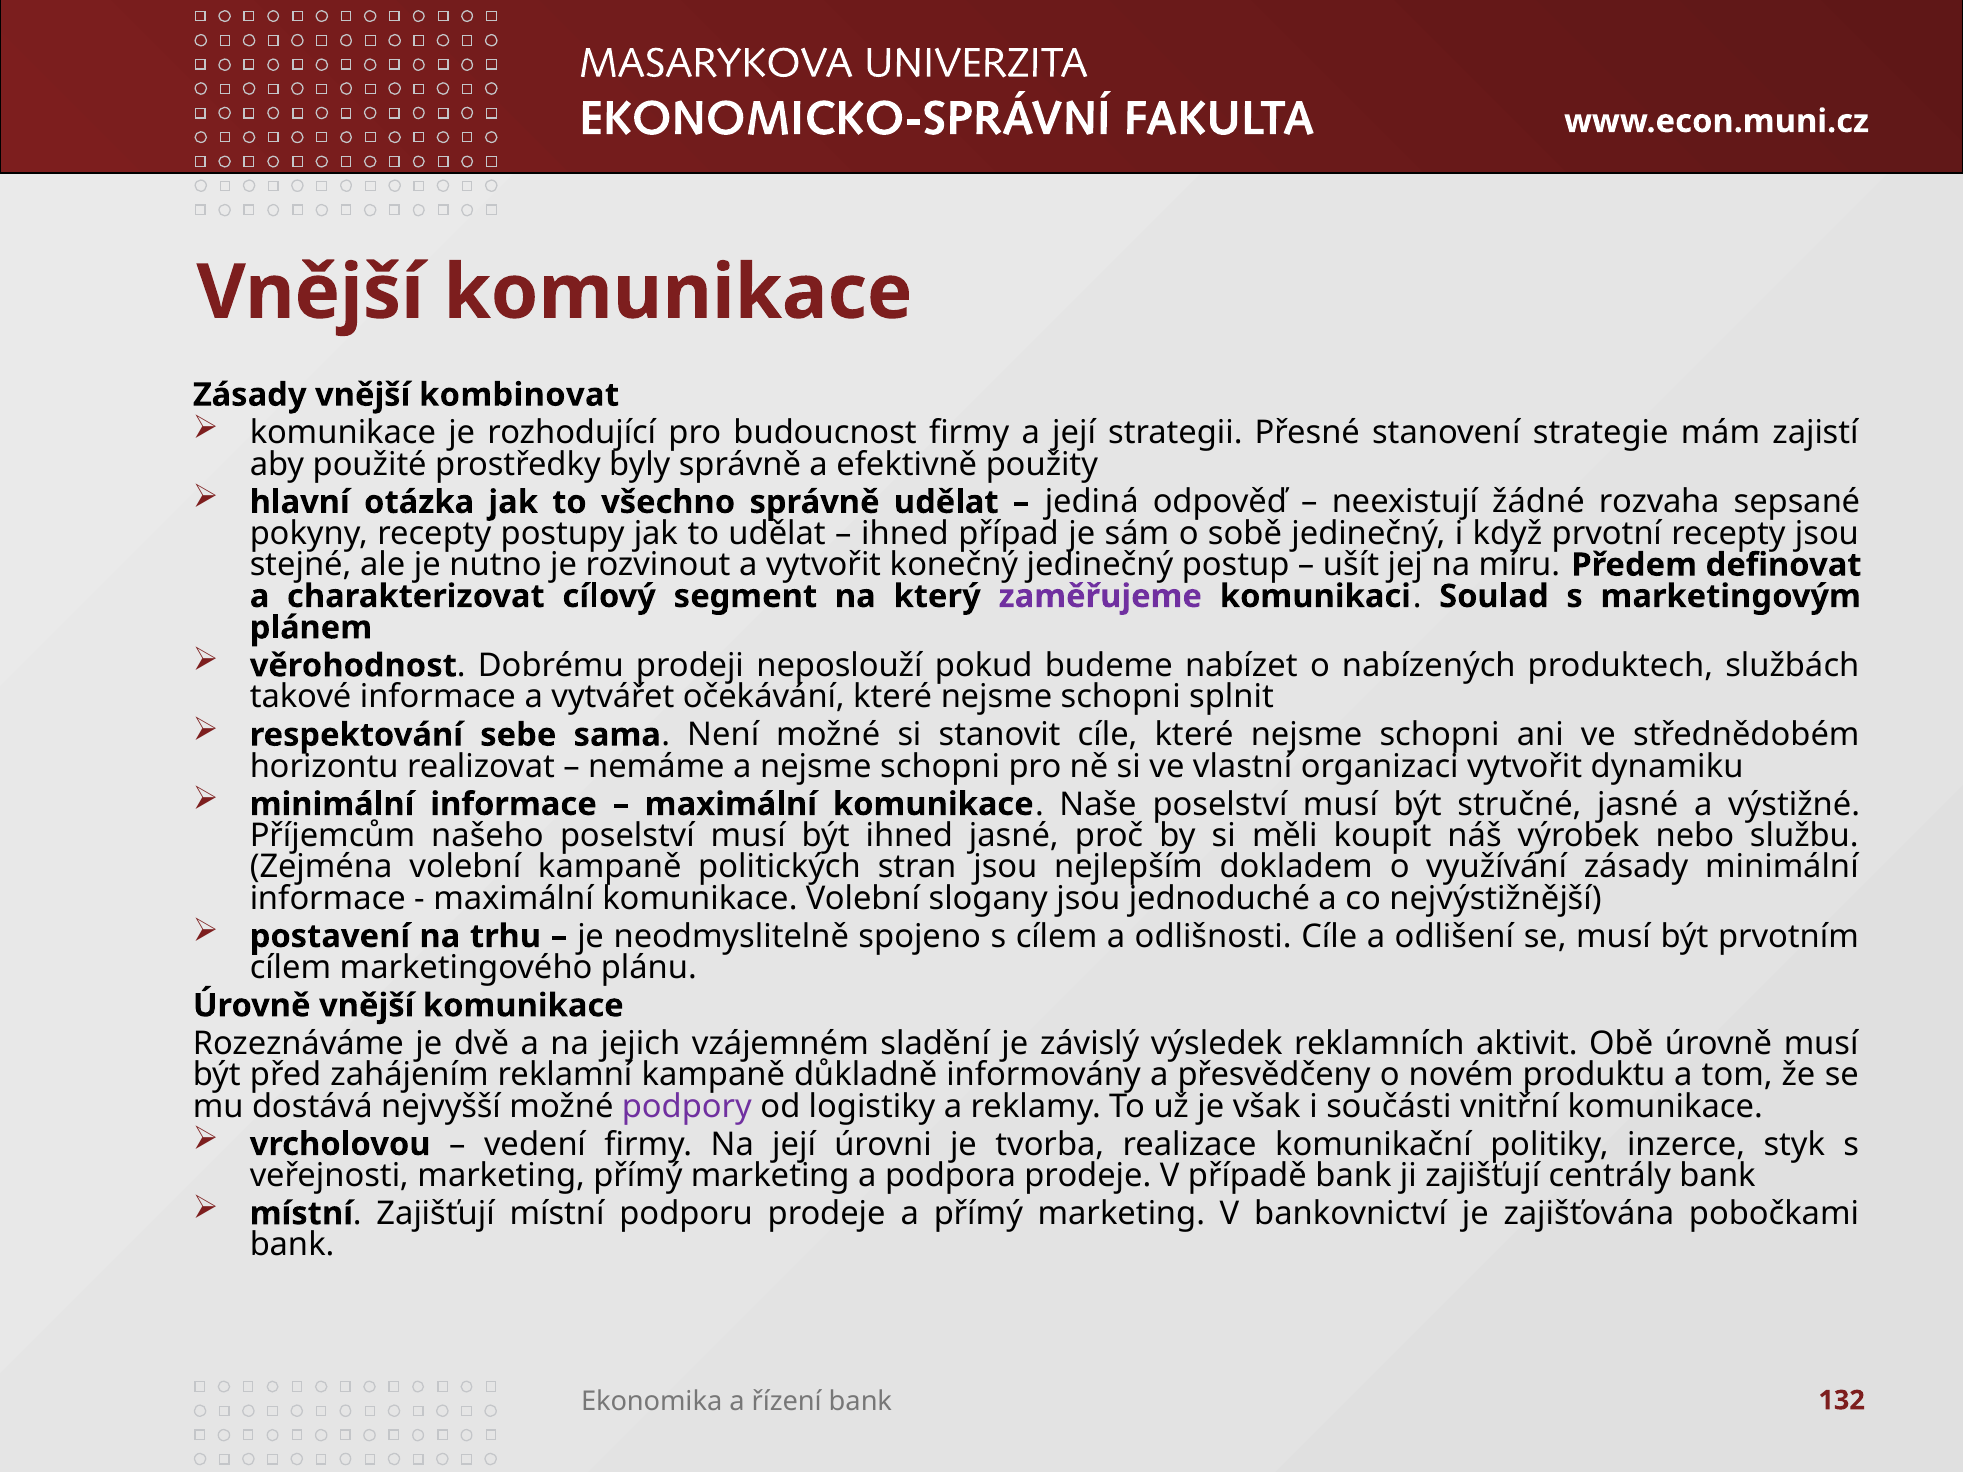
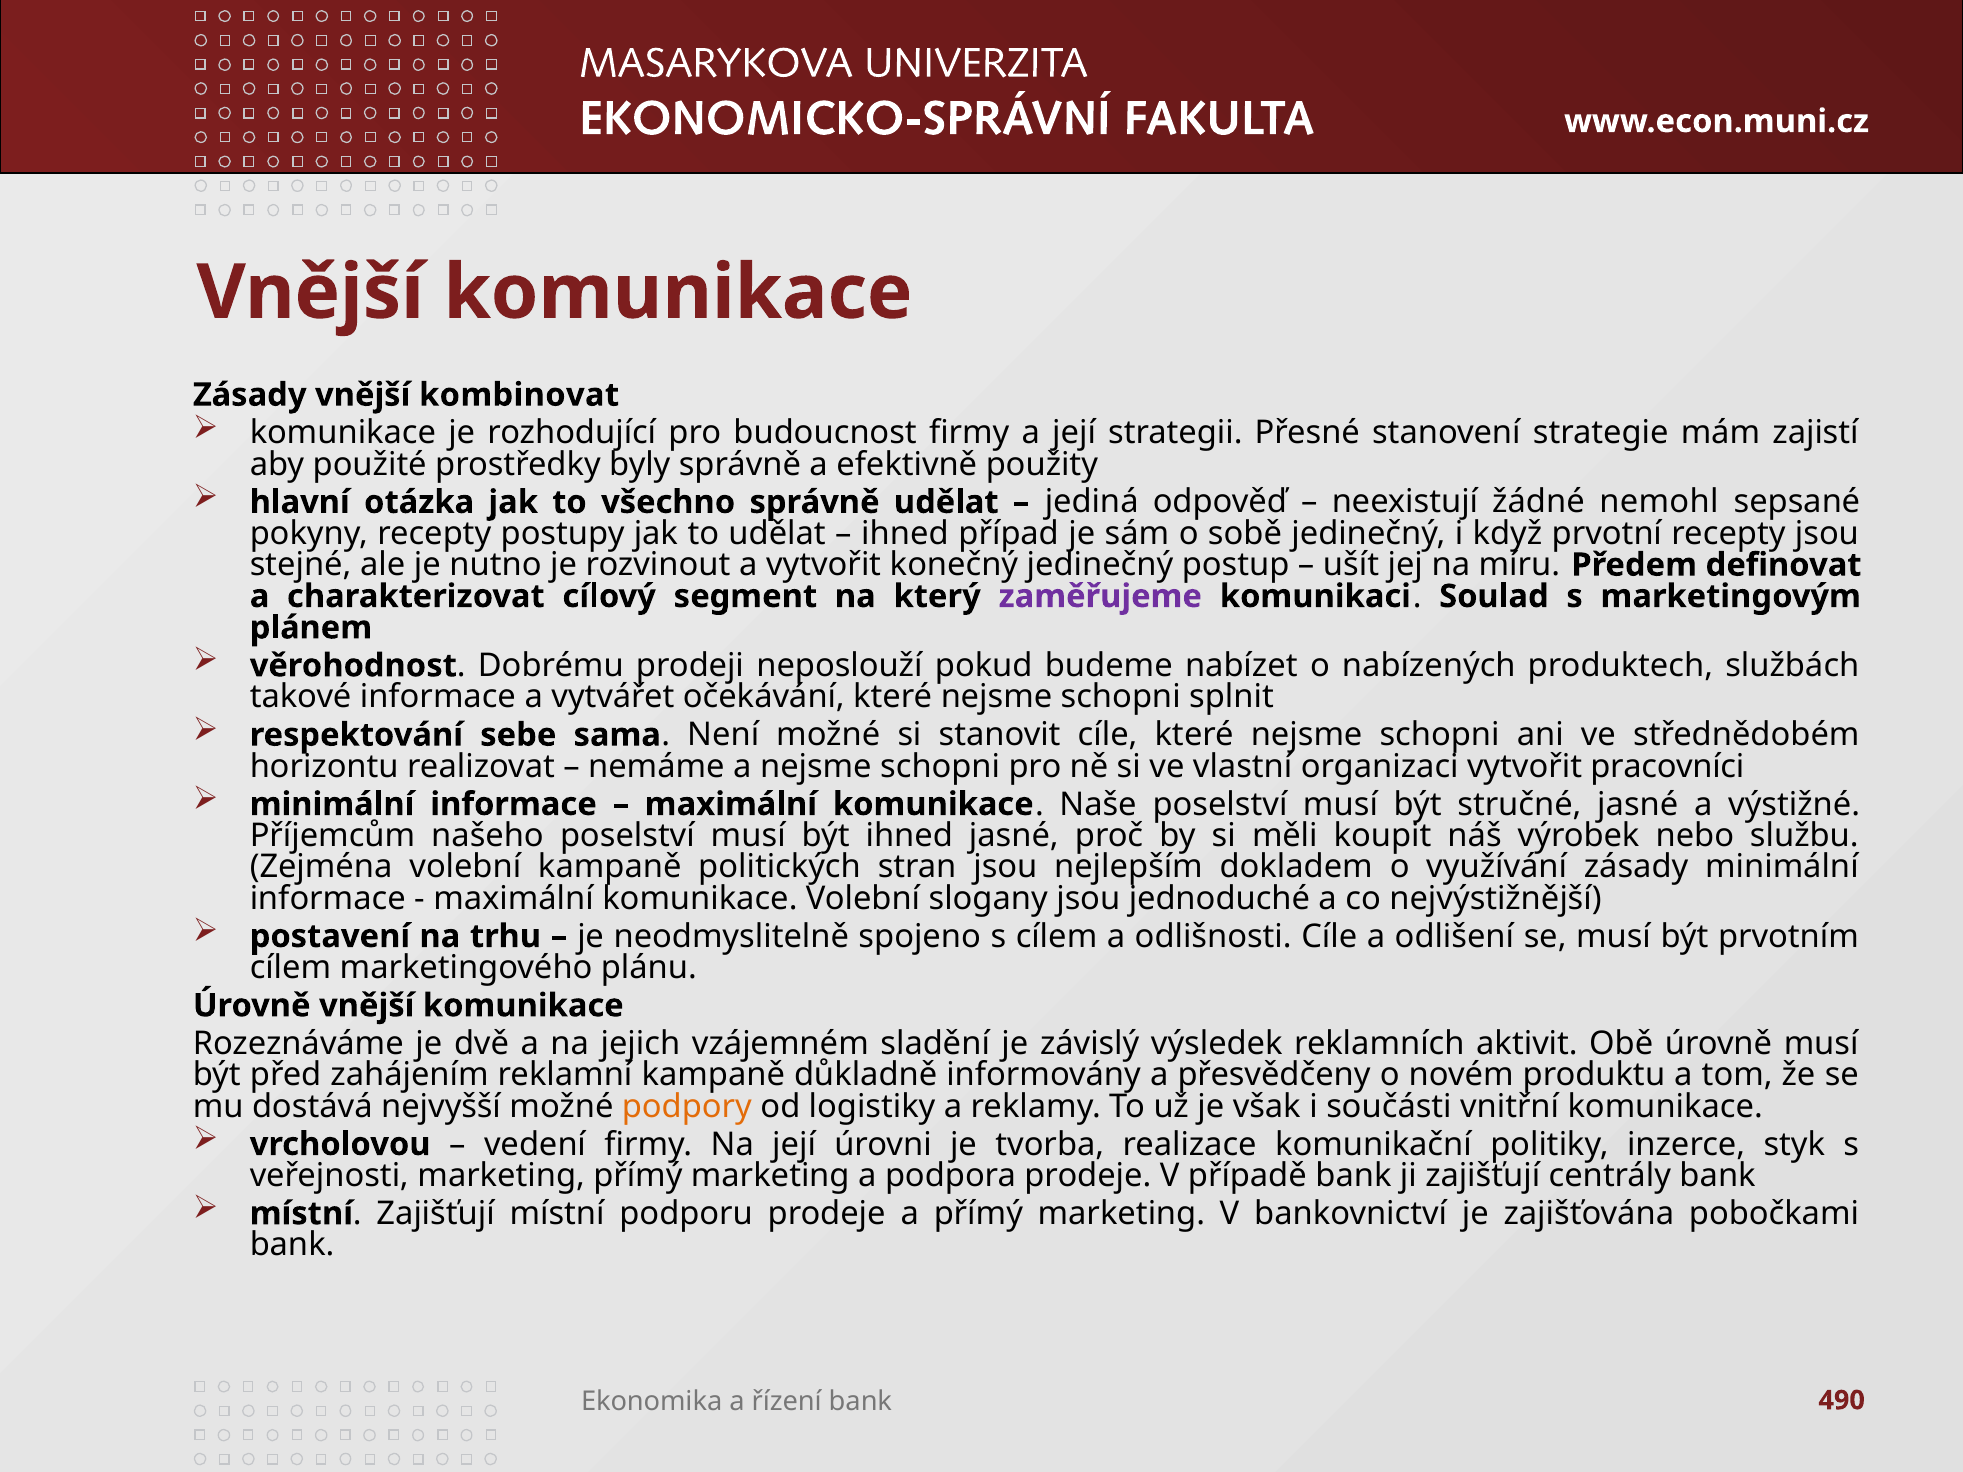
rozvaha: rozvaha -> nemohl (1659, 502)
dynamiku: dynamiku -> pracovníci (1667, 766)
podpory colour: purple -> orange (687, 1106)
132: 132 -> 490 (1842, 1401)
